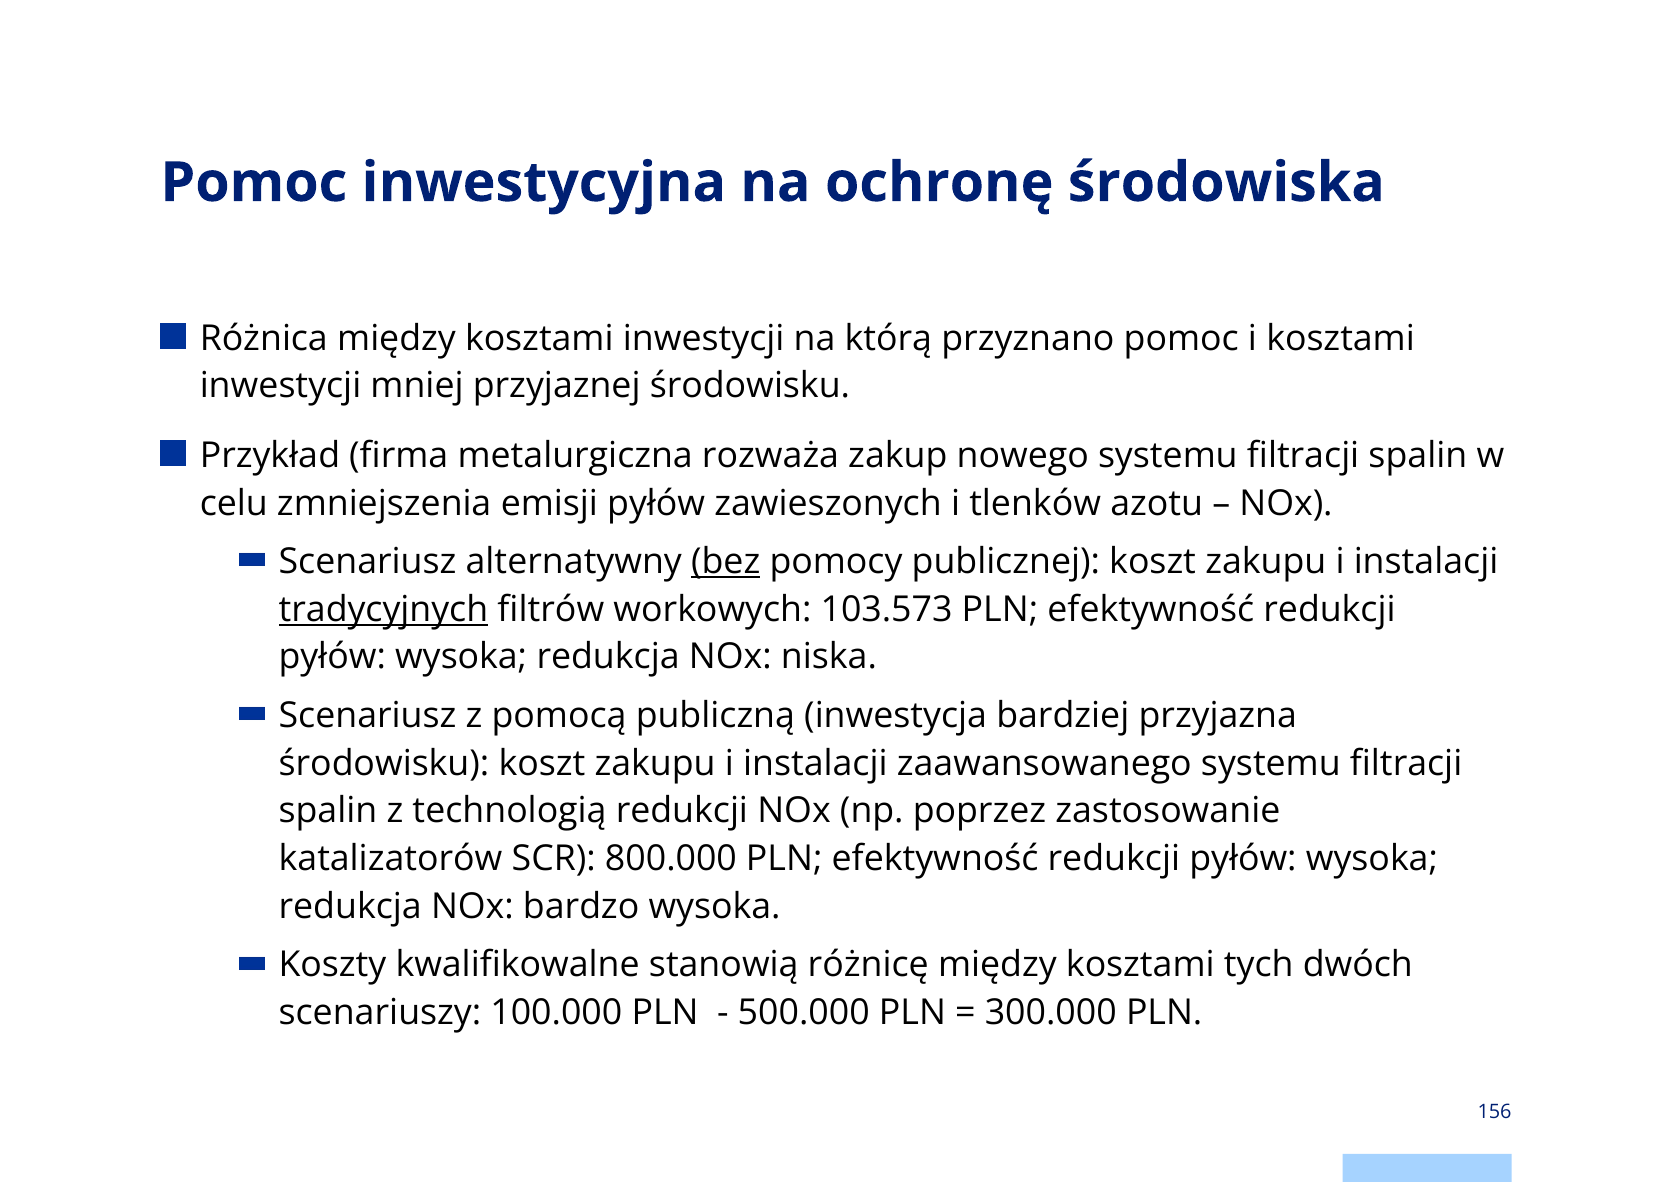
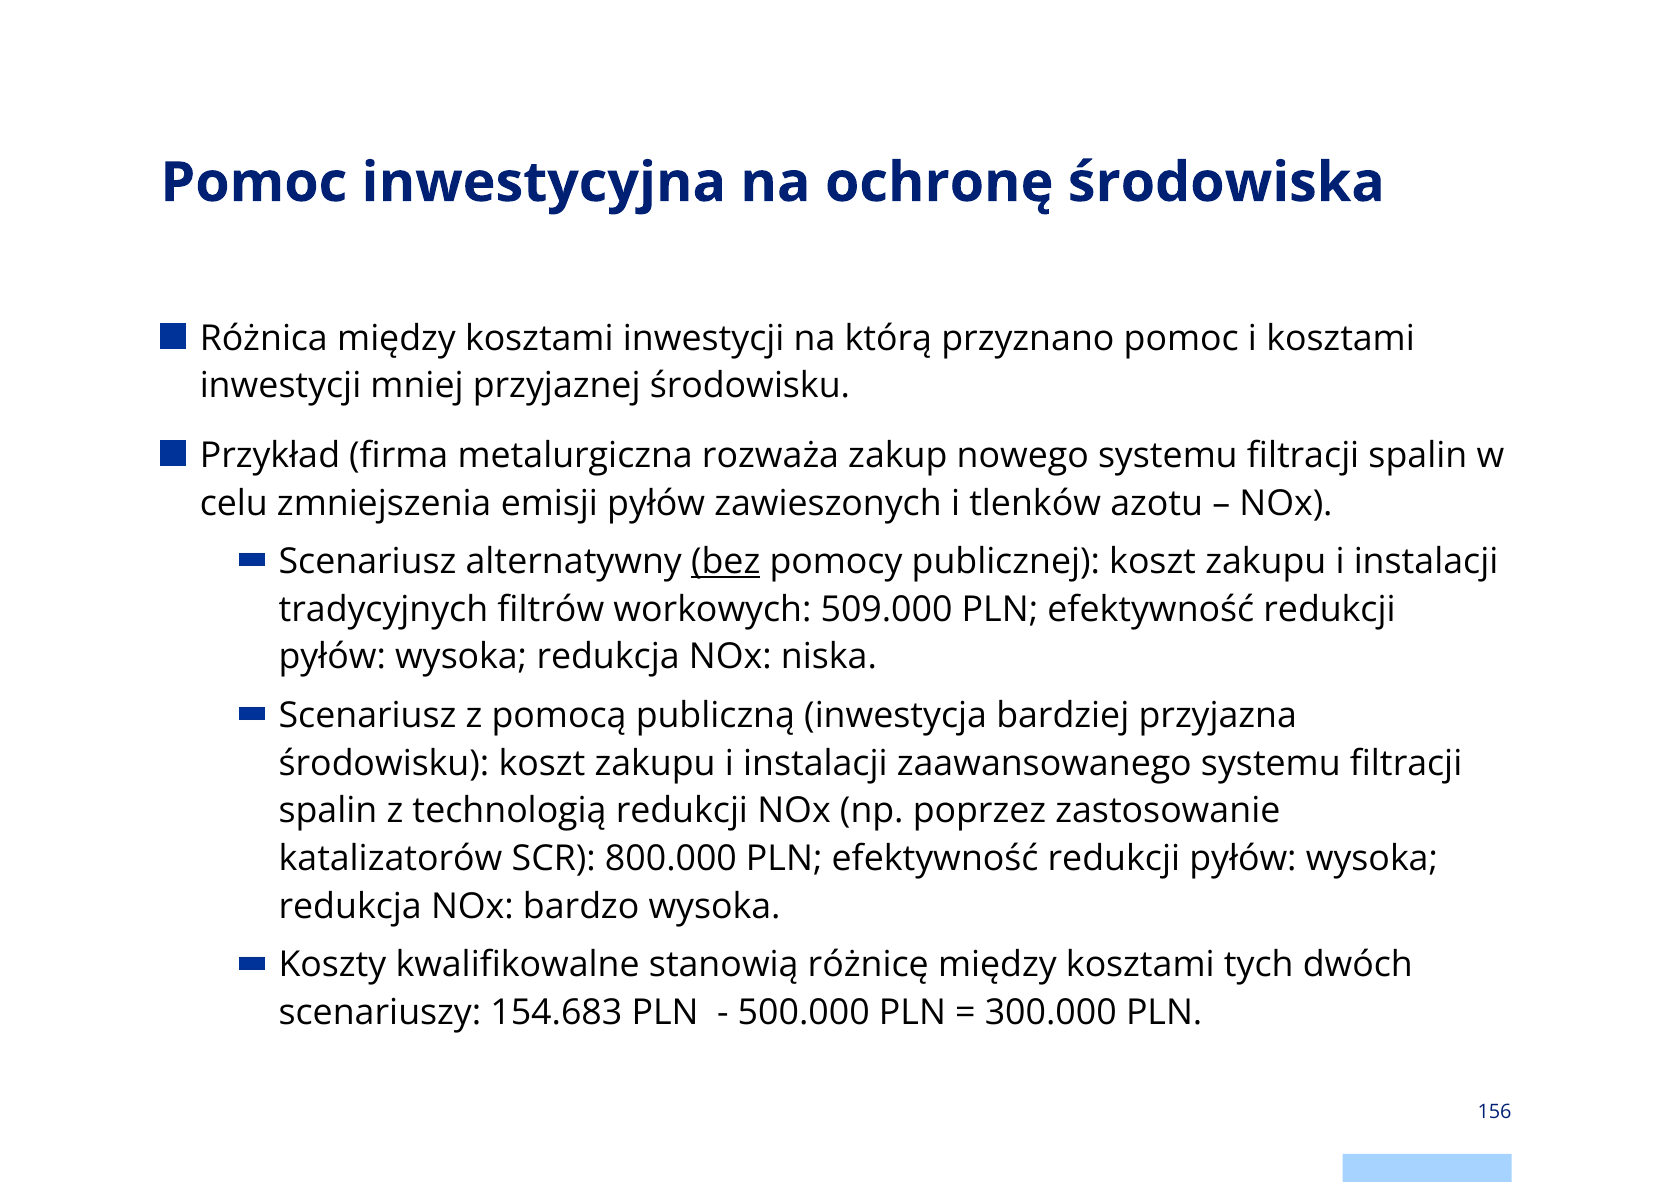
tradycyjnych underline: present -> none (383, 610)
103.573: 103.573 -> 509.000 (887, 610)
100.000: 100.000 -> 154.683 (556, 1013)
